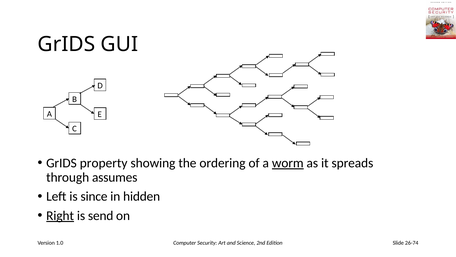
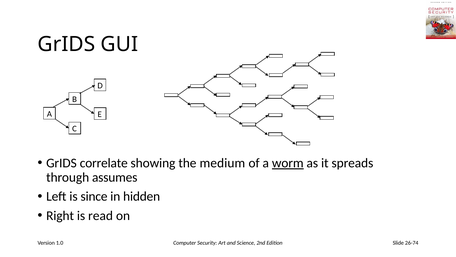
property: property -> correlate (104, 163)
ordering: ordering -> medium (222, 163)
Right underline: present -> none (60, 215)
send: send -> read (101, 215)
